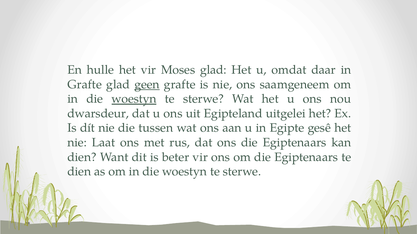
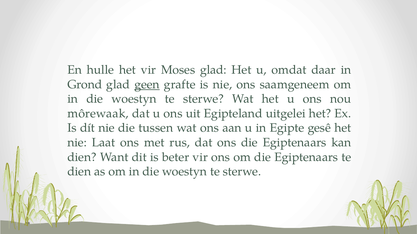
Grafte: Grafte -> Grond (85, 85)
woestyn underline: present -> none (134, 99)
dwarsdeur: dwarsdeur -> môrewaak (98, 114)
